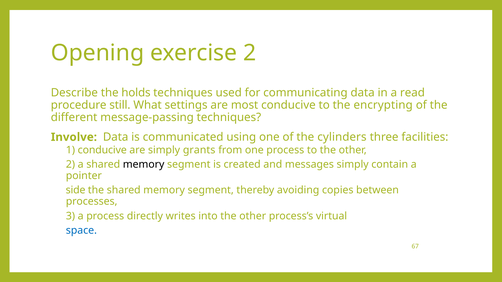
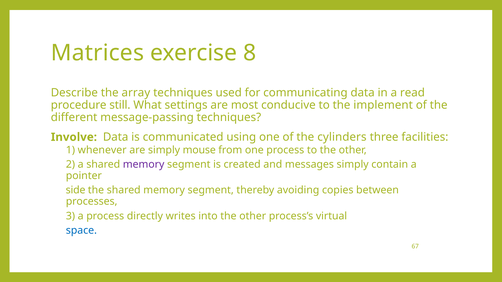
Opening: Opening -> Matrices (97, 53)
exercise 2: 2 -> 8 (250, 53)
holds: holds -> array (136, 93)
encrypting: encrypting -> implement (383, 105)
1 conducive: conducive -> whenever (102, 150)
grants: grants -> mouse (199, 150)
memory colour: black -> purple (144, 165)
